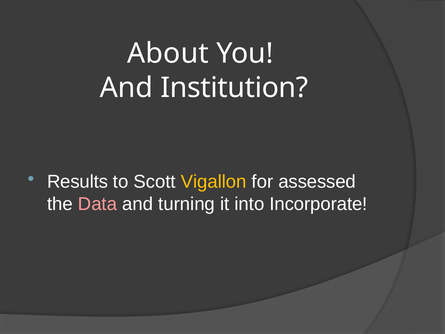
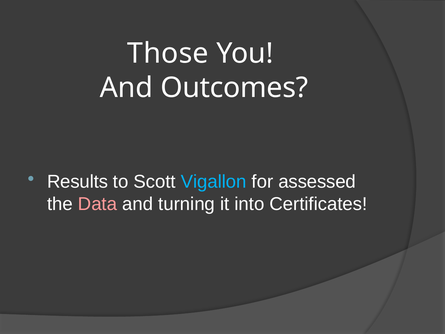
About: About -> Those (168, 54)
Institution: Institution -> Outcomes (234, 88)
Vigallon colour: yellow -> light blue (214, 182)
Incorporate: Incorporate -> Certificates (318, 204)
